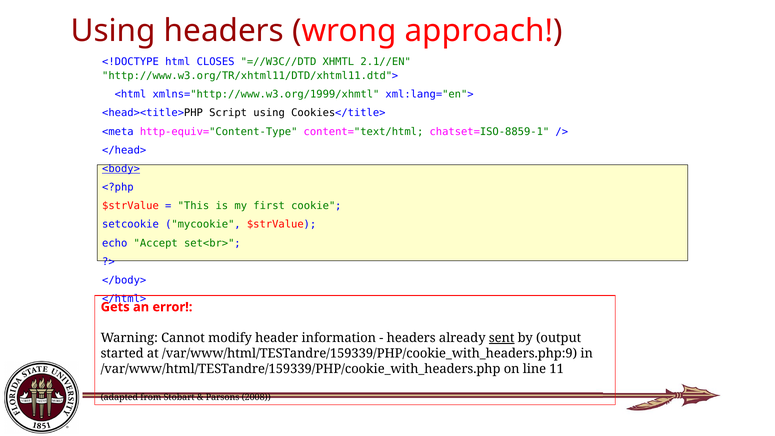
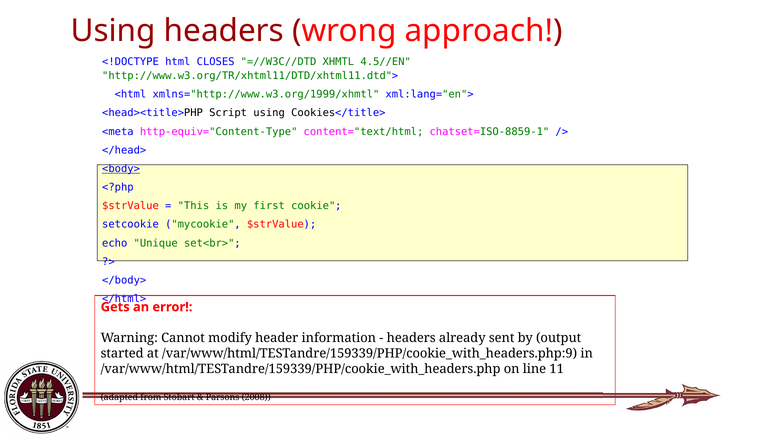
2.1//EN: 2.1//EN -> 4.5//EN (386, 62)
Accept: Accept -> Unique (156, 243)
sent underline: present -> none (502, 338)
